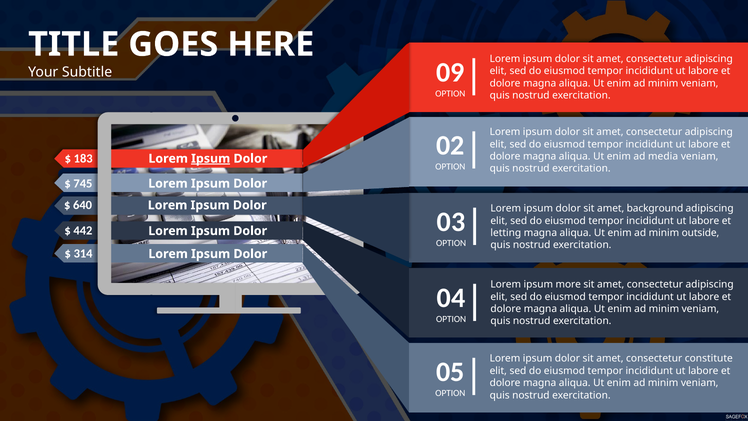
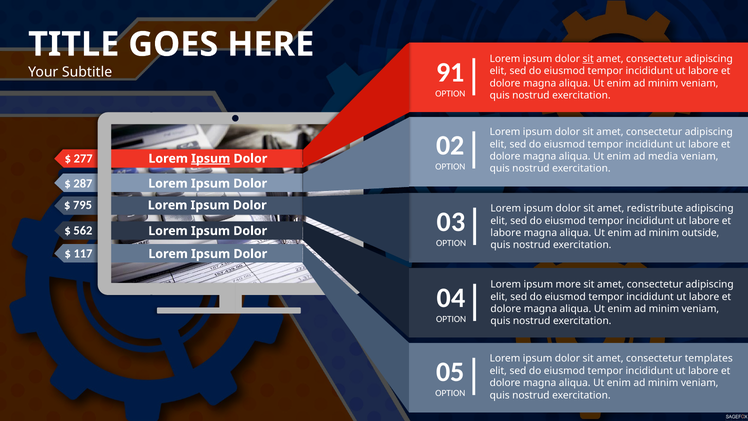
sit underline: none -> present (588, 59)
09: 09 -> 91 (450, 72)
183: 183 -> 277 (83, 158)
745: 745 -> 287 (83, 183)
640: 640 -> 795 (83, 205)
background: background -> redistribute (655, 208)
442: 442 -> 562 (83, 231)
letting: letting -> labore (506, 233)
314: 314 -> 117 (83, 254)
constitute: constitute -> templates (709, 358)
